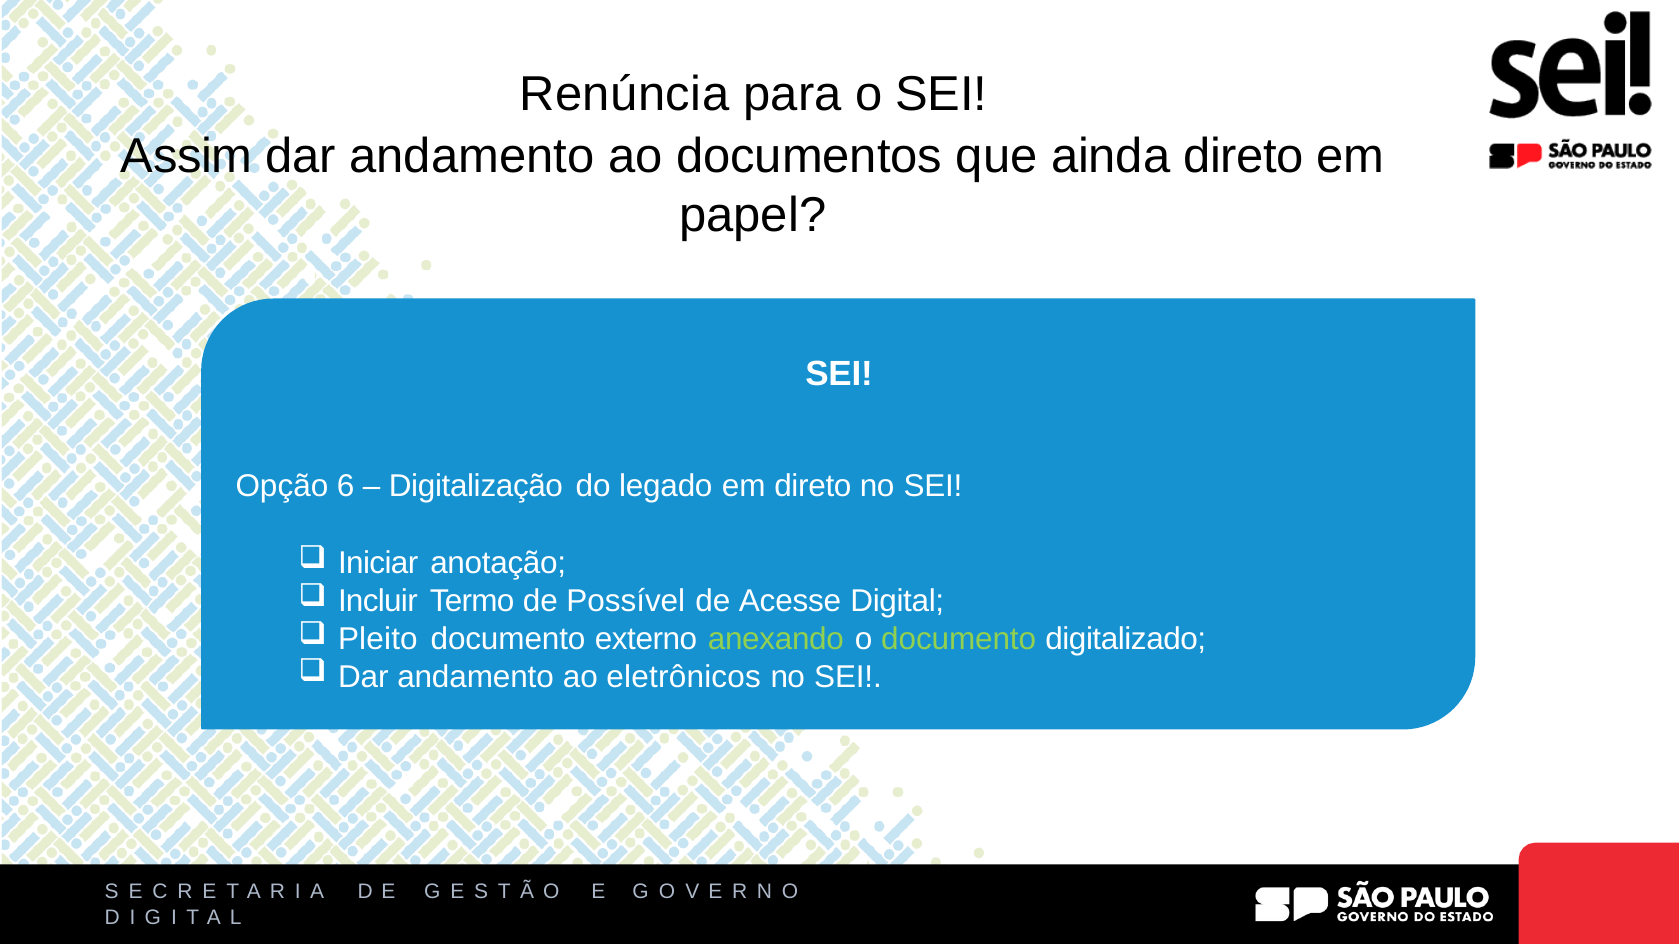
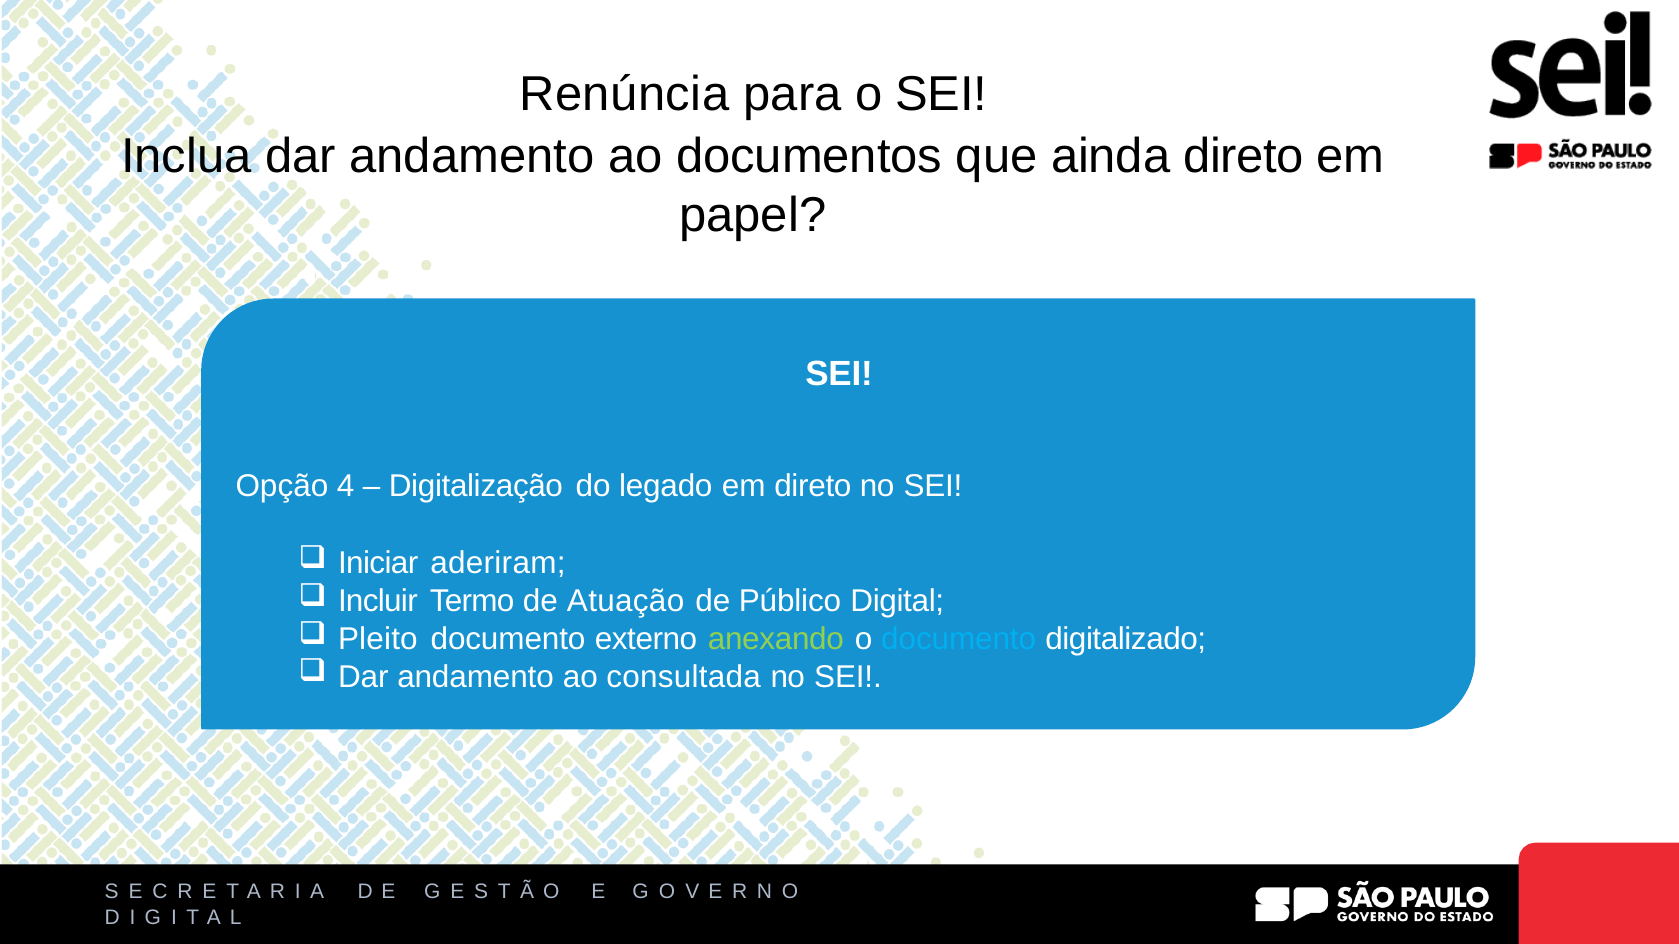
Assim: Assim -> Inclua (186, 156)
6: 6 -> 4 (346, 486)
anotação: anotação -> aderiram (498, 563)
Possível: Possível -> Atuação (626, 602)
Acesse: Acesse -> Público (790, 602)
documento colour: light green -> light blue (959, 639)
eletrônicos: eletrônicos -> consultada (684, 677)
